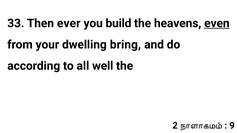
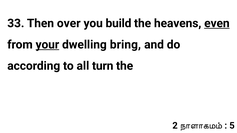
ever: ever -> over (69, 23)
your underline: none -> present (47, 45)
well: well -> turn (103, 66)
9: 9 -> 5 (232, 126)
